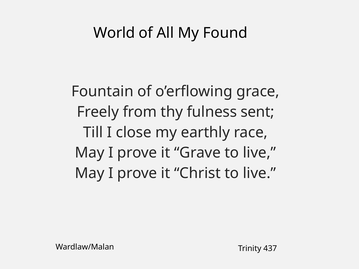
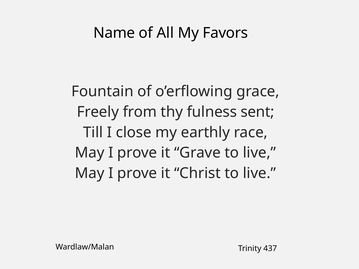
World: World -> Name (114, 33)
Found: Found -> Favors (225, 33)
